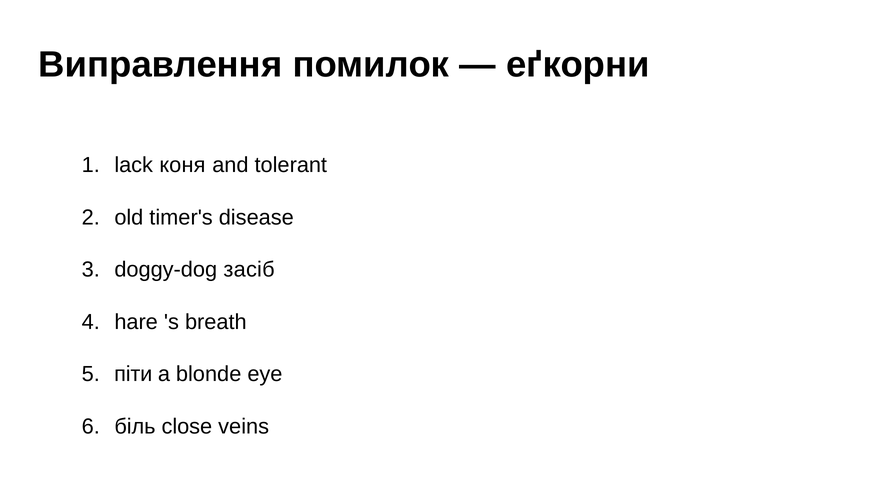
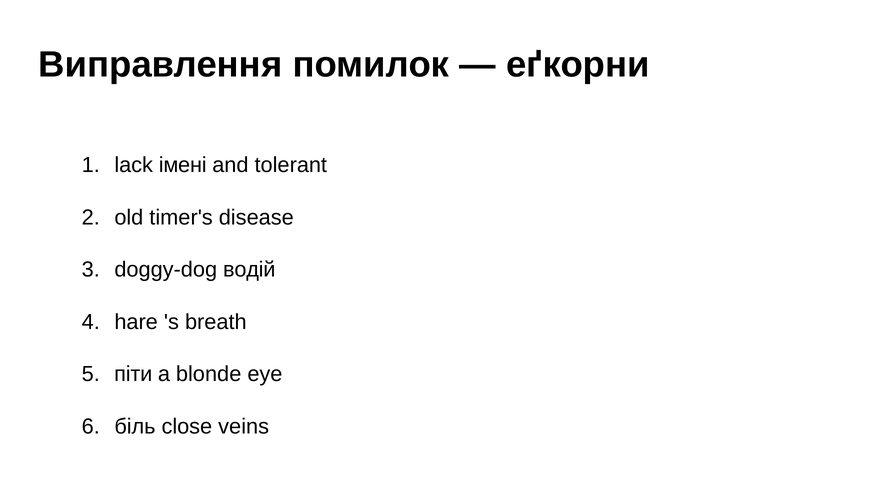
коня: коня -> імені (183, 165)
засіб: засіб -> водій (249, 270)
